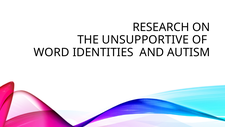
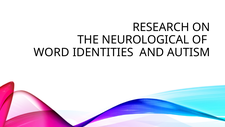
UNSUPPORTIVE: UNSUPPORTIVE -> NEUROLOGICAL (145, 40)
